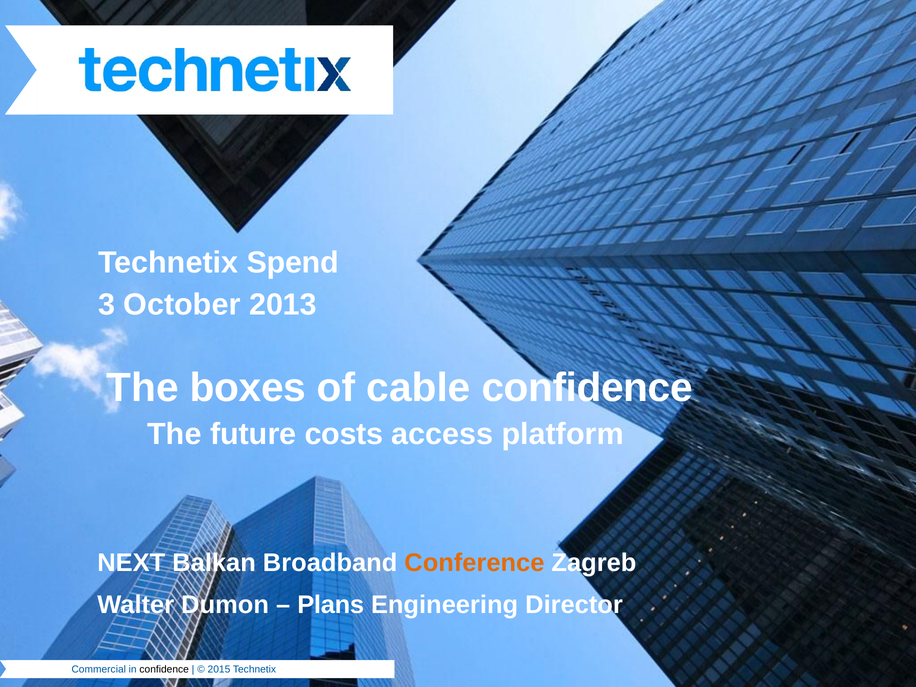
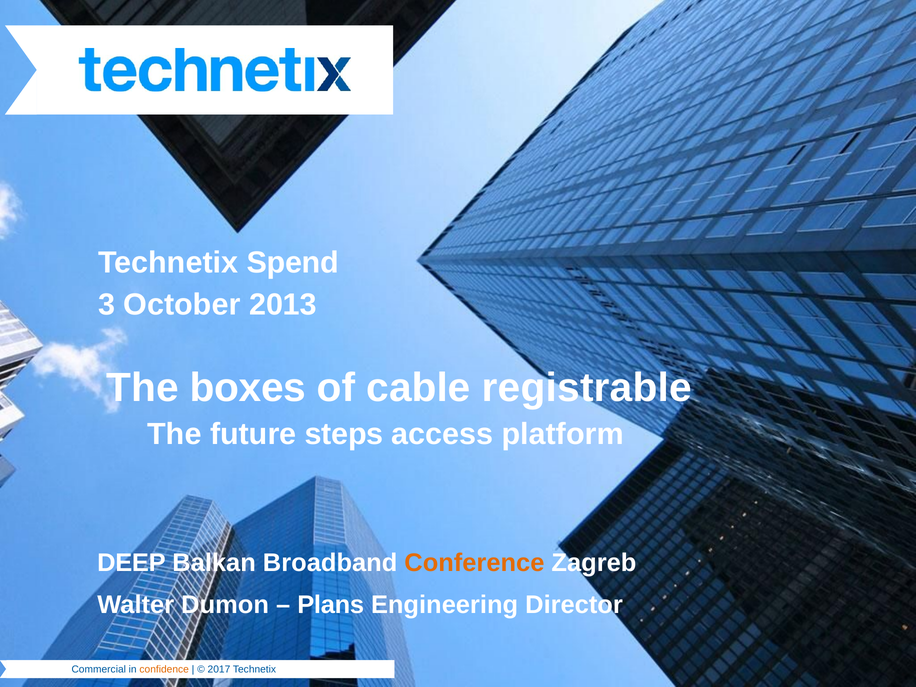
cable confidence: confidence -> registrable (587, 388)
costs: costs -> steps (344, 434)
NEXT: NEXT -> DEEP (131, 563)
confidence colour: black -> orange (164, 669)
2015: 2015 -> 2017 (219, 669)
